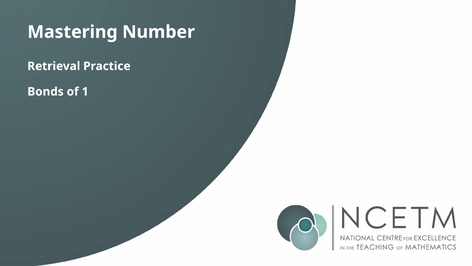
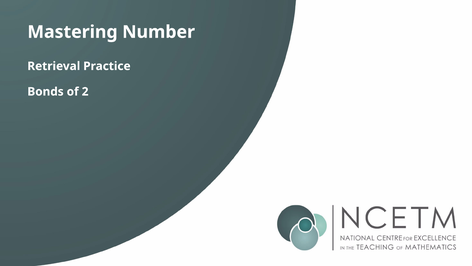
1: 1 -> 2 (85, 92)
